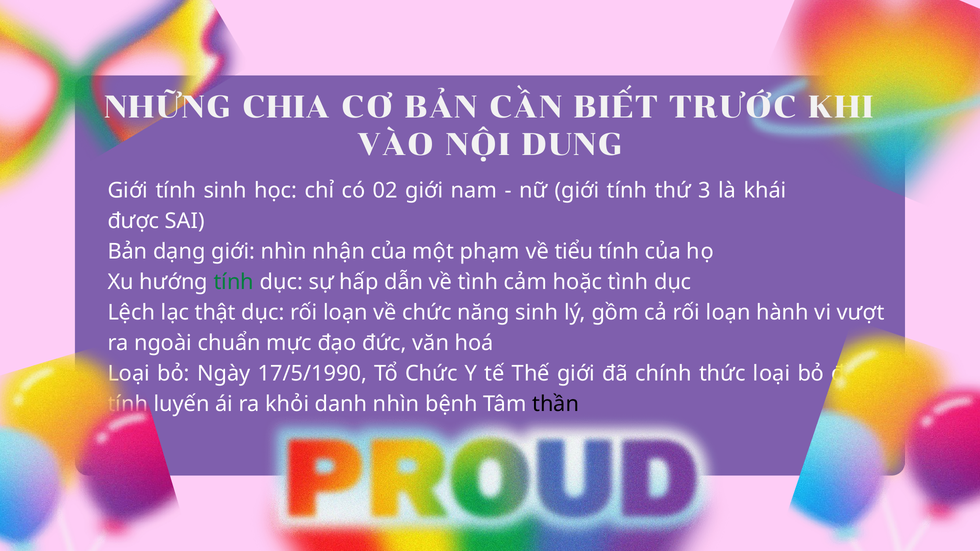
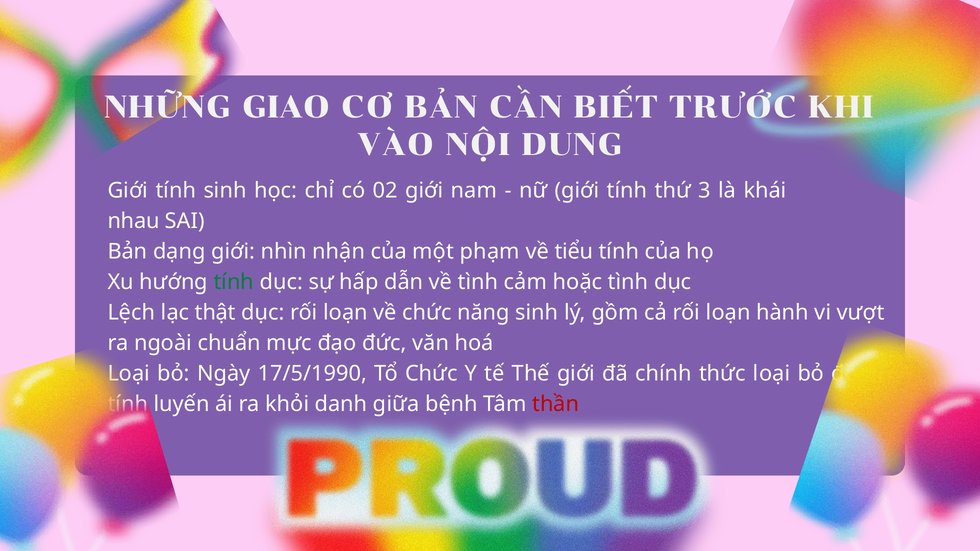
CHIA: CHIA -> GIAO (286, 108)
được: được -> nhau (134, 221)
danh nhìn: nhìn -> giữa (396, 404)
thần colour: black -> red (556, 404)
